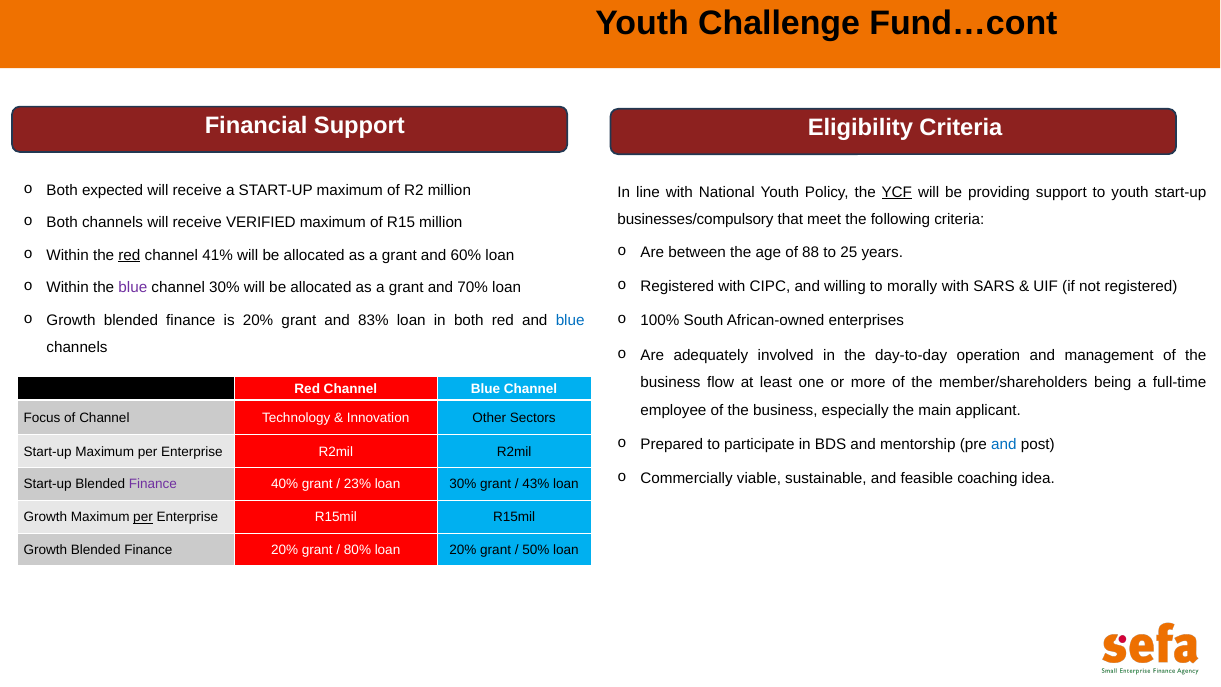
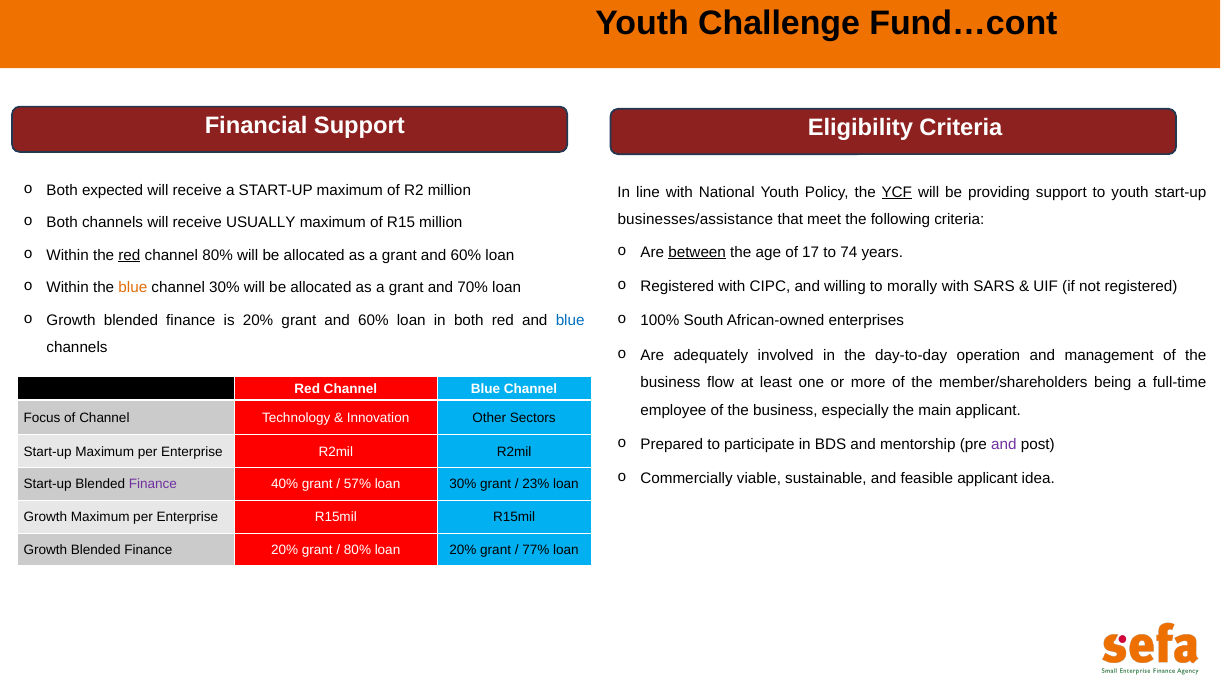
businesses/compulsory: businesses/compulsory -> businesses/assistance (695, 220)
VERIFIED: VERIFIED -> USUALLY (261, 223)
between underline: none -> present (697, 252)
88: 88 -> 17 (811, 252)
25: 25 -> 74 (849, 252)
channel 41%: 41% -> 80% (218, 255)
blue colour: purple -> orange (133, 288)
20% grant and 83%: 83% -> 60% (373, 320)
and colour: blue -> purple (1004, 444)
feasible coaching: coaching -> applicant (987, 478)
23%: 23% -> 57% (358, 484)
43%: 43% -> 23% (536, 484)
per underline: present -> none (143, 517)
50%: 50% -> 77% (536, 550)
